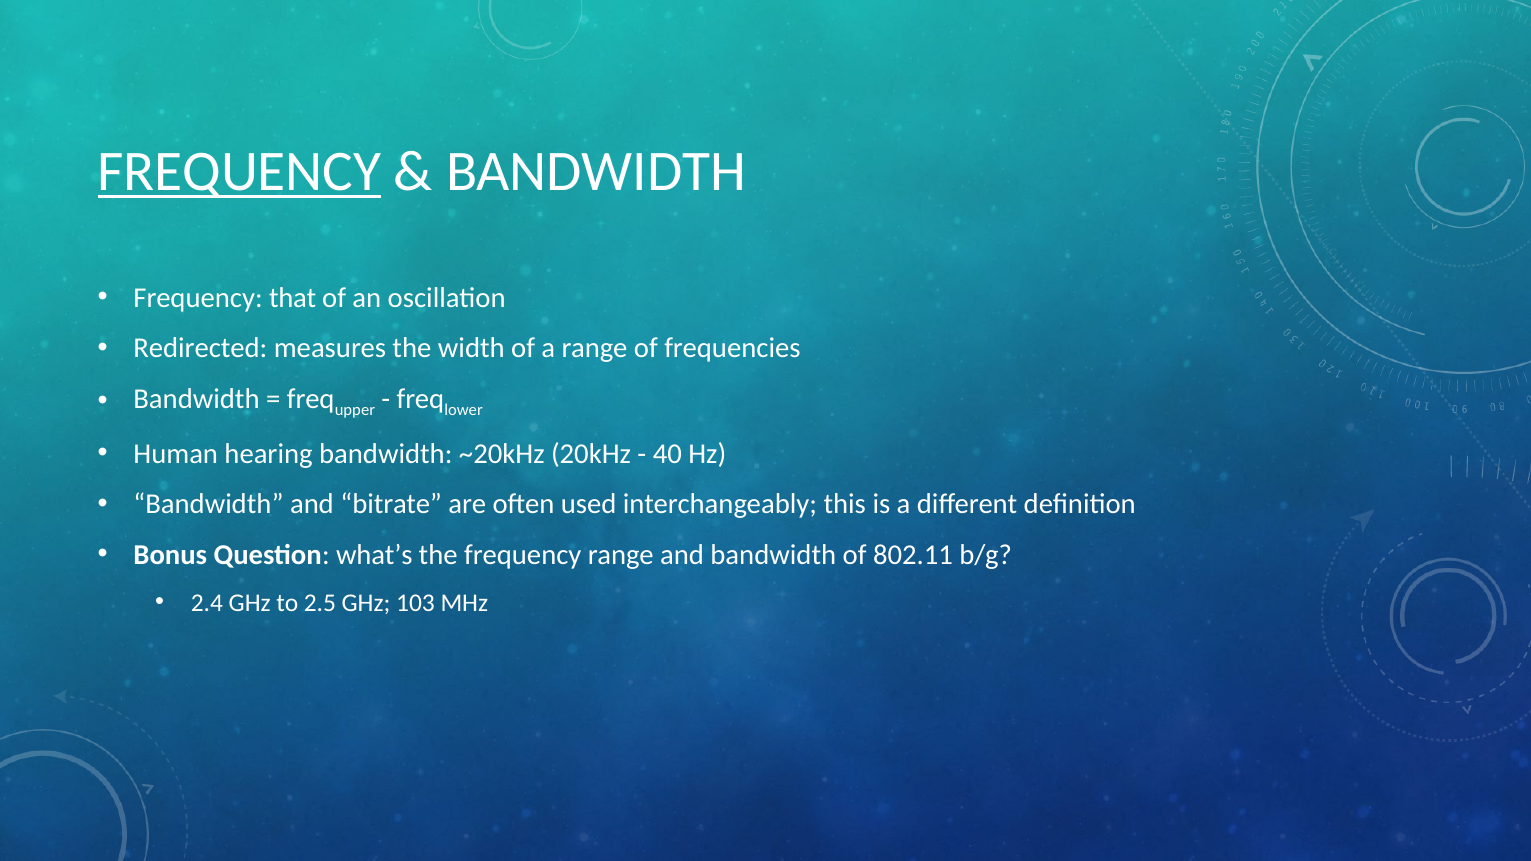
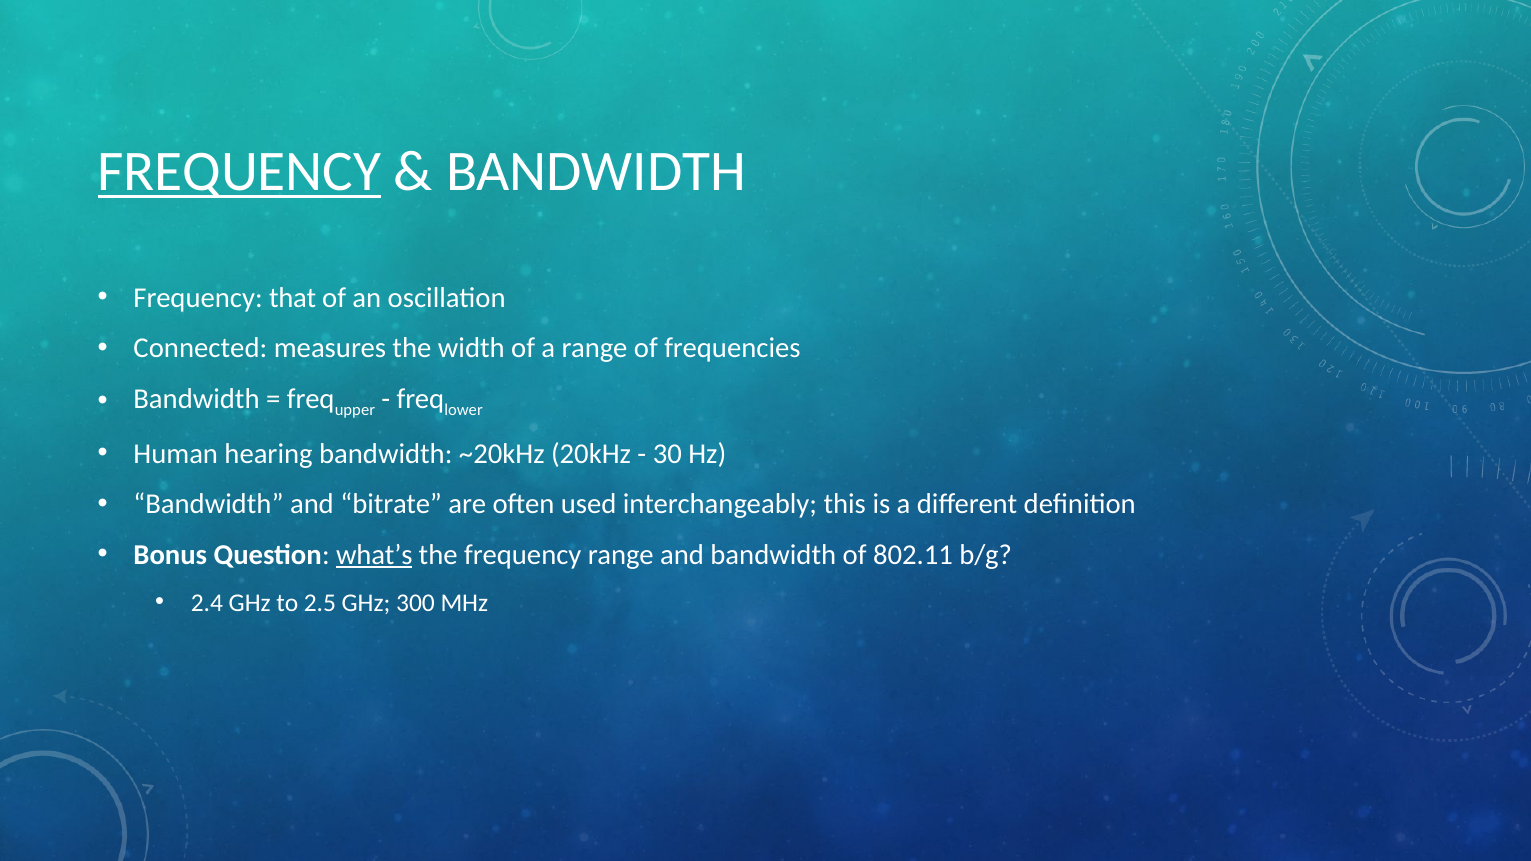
Redirected: Redirected -> Connected (200, 348)
40: 40 -> 30 (667, 454)
what’s underline: none -> present (374, 555)
103: 103 -> 300 (415, 603)
